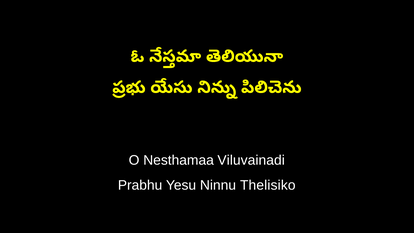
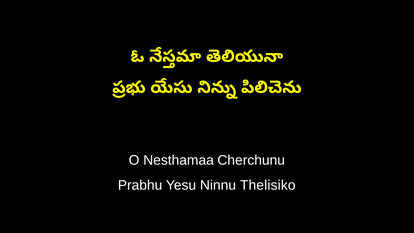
Viluvainadi: Viluvainadi -> Cherchunu (251, 160)
